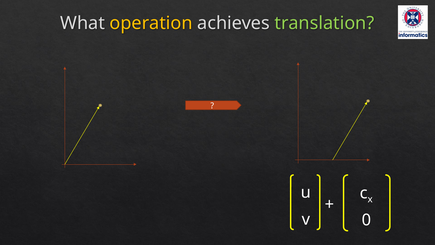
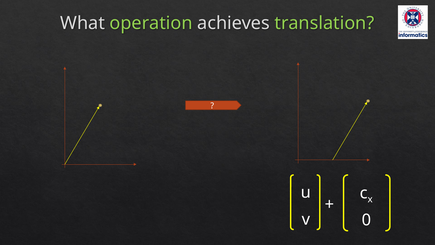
operation colour: yellow -> light green (151, 23)
